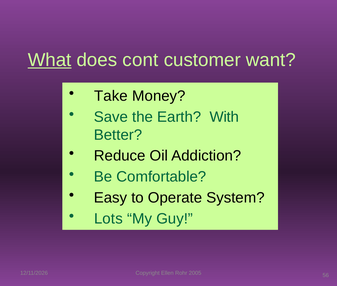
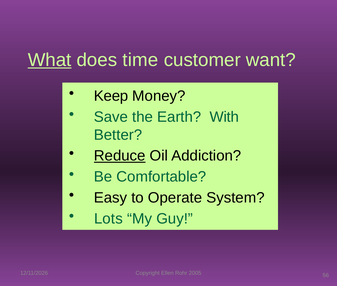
cont: cont -> time (140, 60)
Take: Take -> Keep (111, 96)
Reduce underline: none -> present (120, 156)
